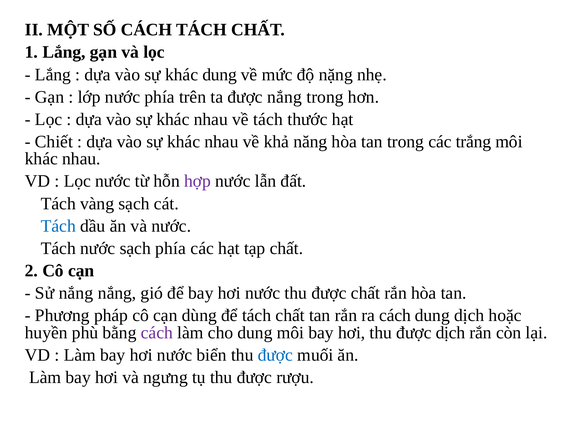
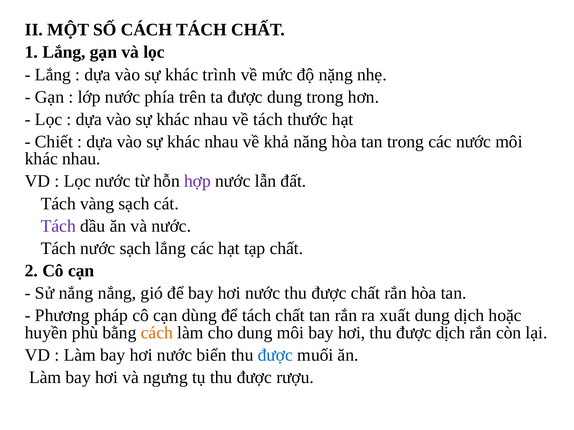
khác dung: dung -> trình (219, 75)
được nắng: nắng -> dung (285, 97)
các trắng: trắng -> nước (474, 142)
Tách colour: blue -> purple (58, 226)
sạch phía: phía -> lắng (171, 249)
ra cách: cách -> xuất (395, 316)
cách colour: purple -> orange (157, 333)
